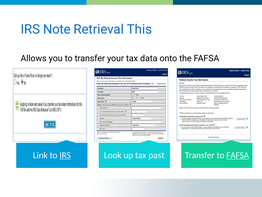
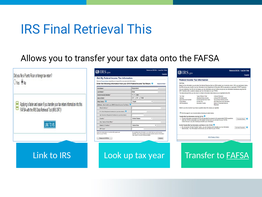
Note: Note -> Final (57, 29)
IRS underline: present -> none (65, 155)
past: past -> year (156, 155)
